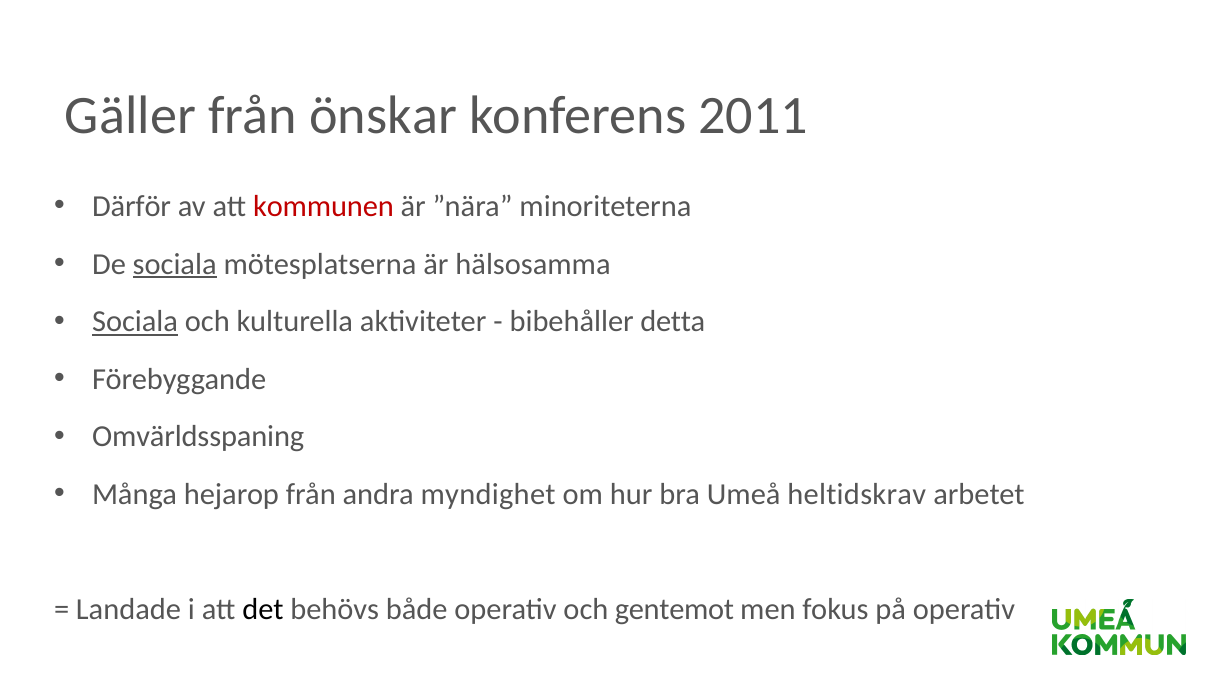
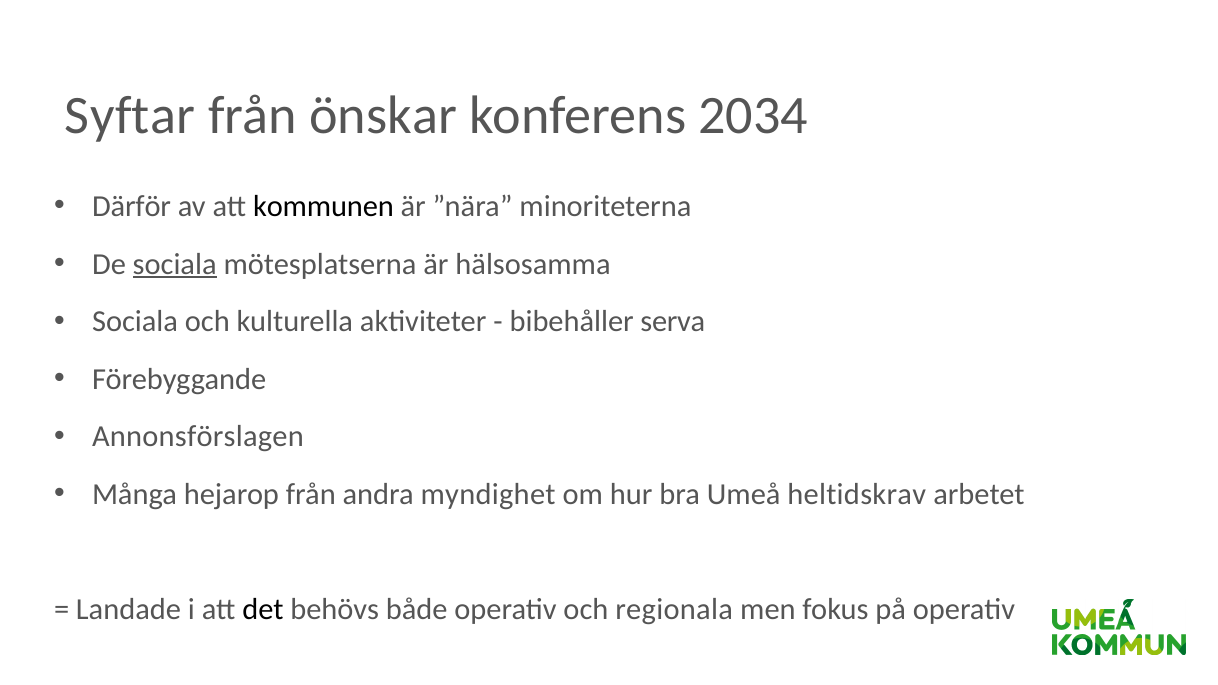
Gäller: Gäller -> Syftar (130, 115)
2011: 2011 -> 2034 (753, 115)
kommunen colour: red -> black (323, 207)
Sociala underline: present -> none (135, 322)
detta: detta -> serva (673, 322)
Omvärldsspaning: Omvärldsspaning -> Annonsförslagen (198, 437)
gentemot: gentemot -> regionala (674, 610)
